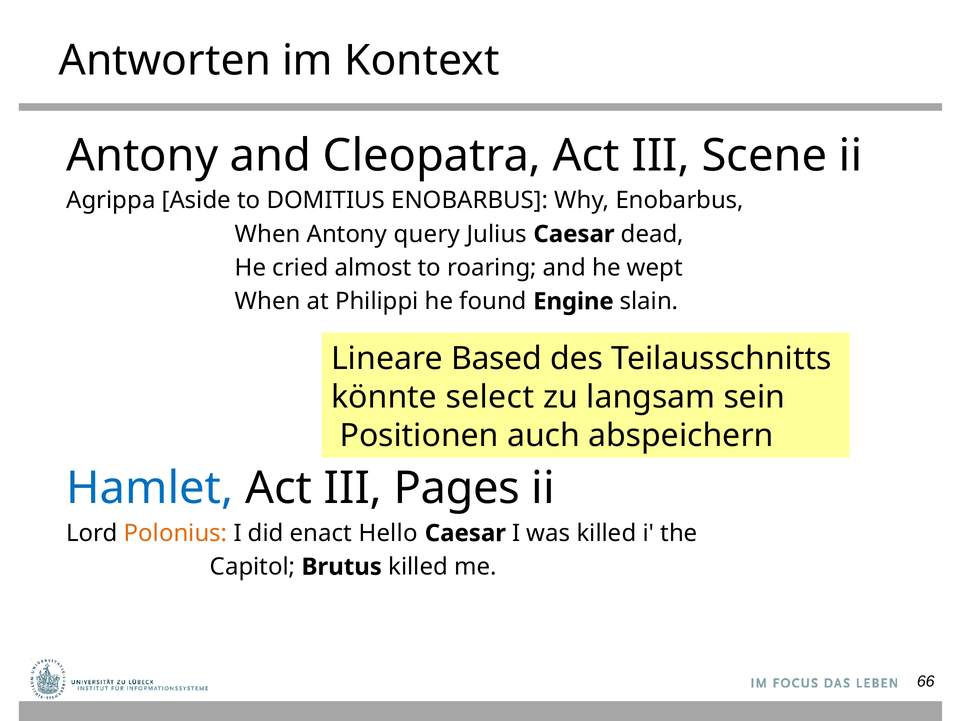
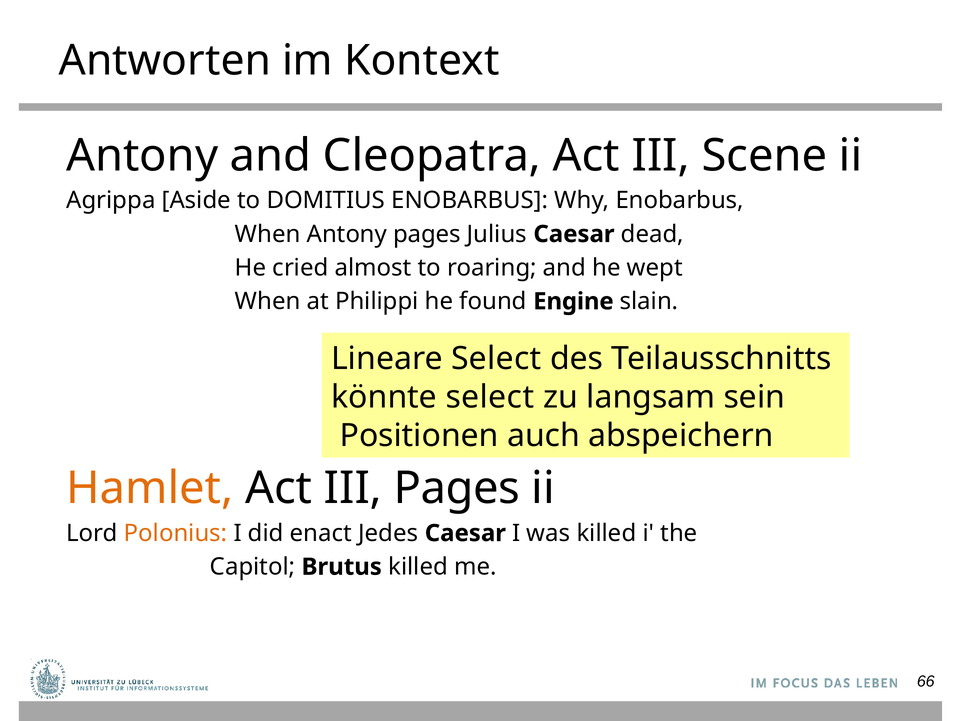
Antony query: query -> pages (427, 234)
Lineare Based: Based -> Select (496, 359)
Hamlet colour: blue -> orange (150, 488)
Hello: Hello -> Jedes (388, 533)
